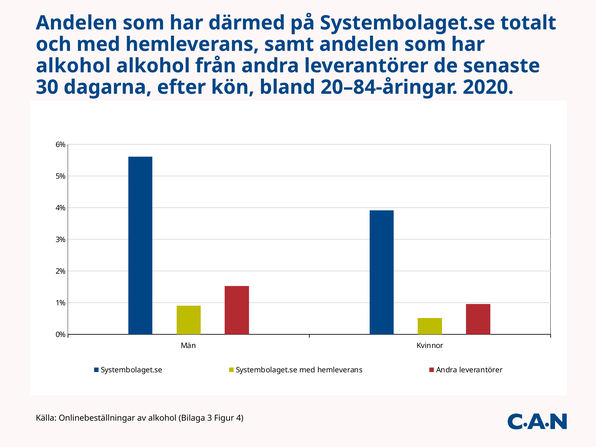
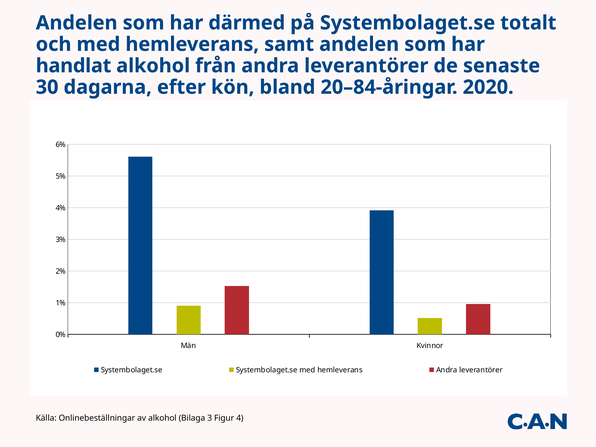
alkohol: alkohol -> handlat (74, 66)
